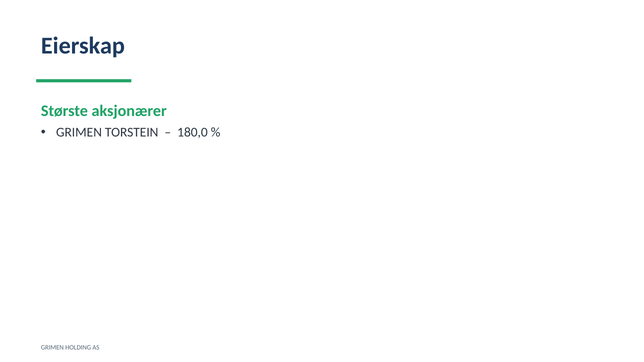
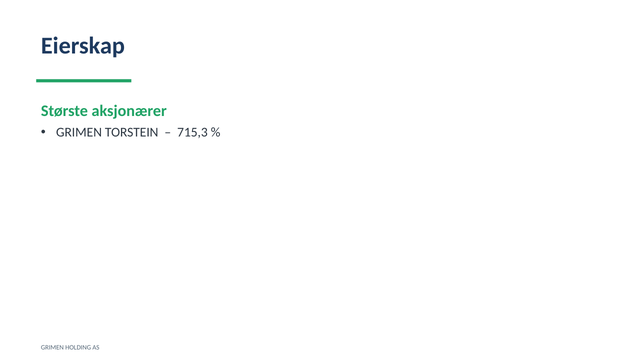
180,0: 180,0 -> 715,3 (192, 132)
